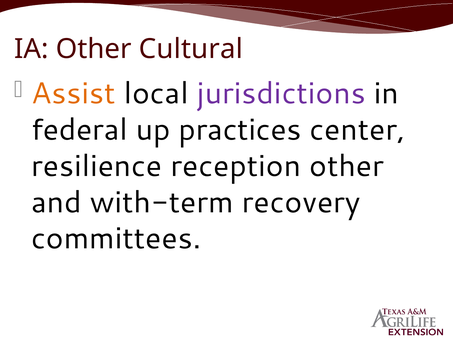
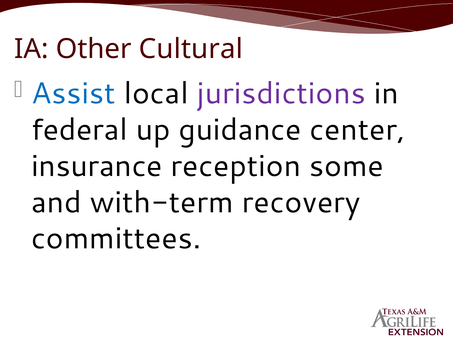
Assist colour: orange -> blue (73, 93)
practices: practices -> guidance (240, 130)
resilience: resilience -> insurance (97, 166)
reception other: other -> some (347, 166)
